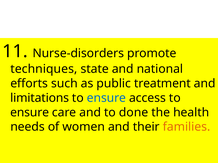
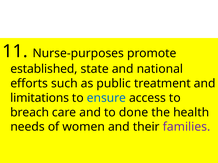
Nurse-disorders: Nurse-disorders -> Nurse-purposes (78, 53)
techniques: techniques -> established (44, 69)
ensure: ensure -> breach (30, 113)
families colour: orange -> purple (187, 127)
